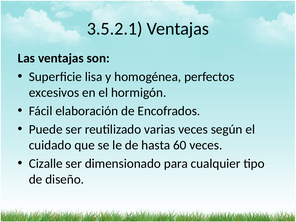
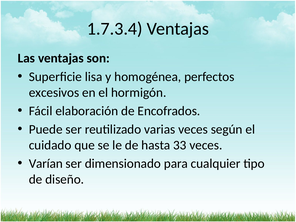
3.5.2.1: 3.5.2.1 -> 1.7.3.4 (115, 29)
60: 60 -> 33 (180, 145)
Cizalle: Cizalle -> Varían (46, 164)
